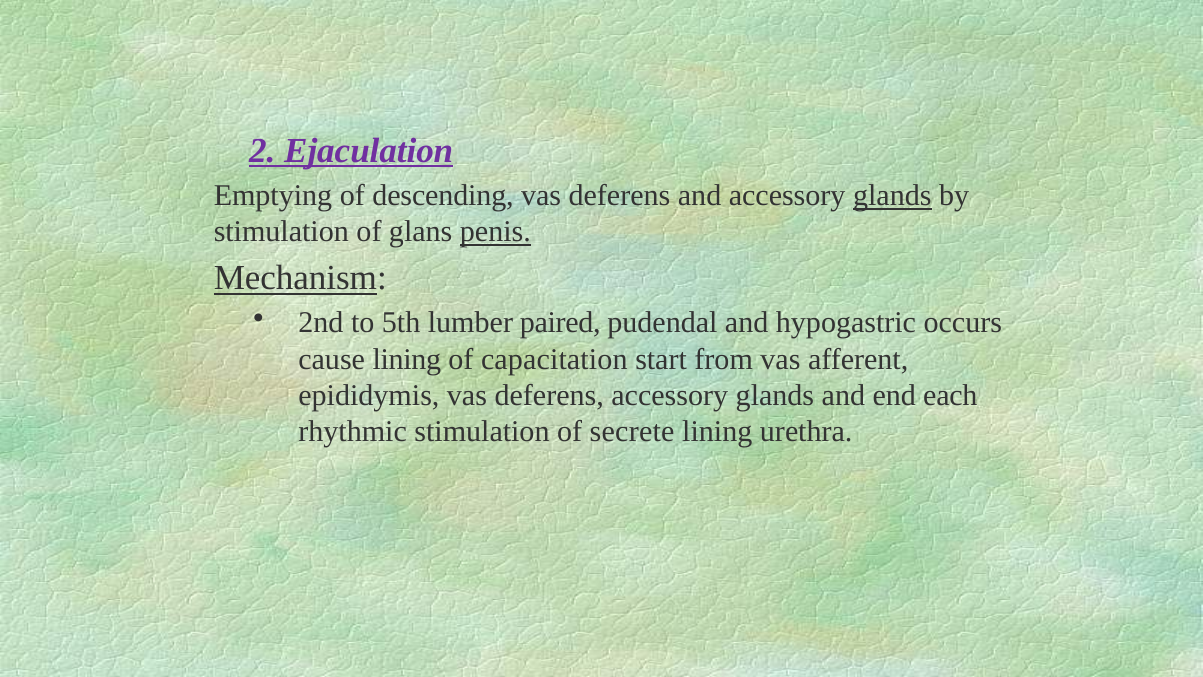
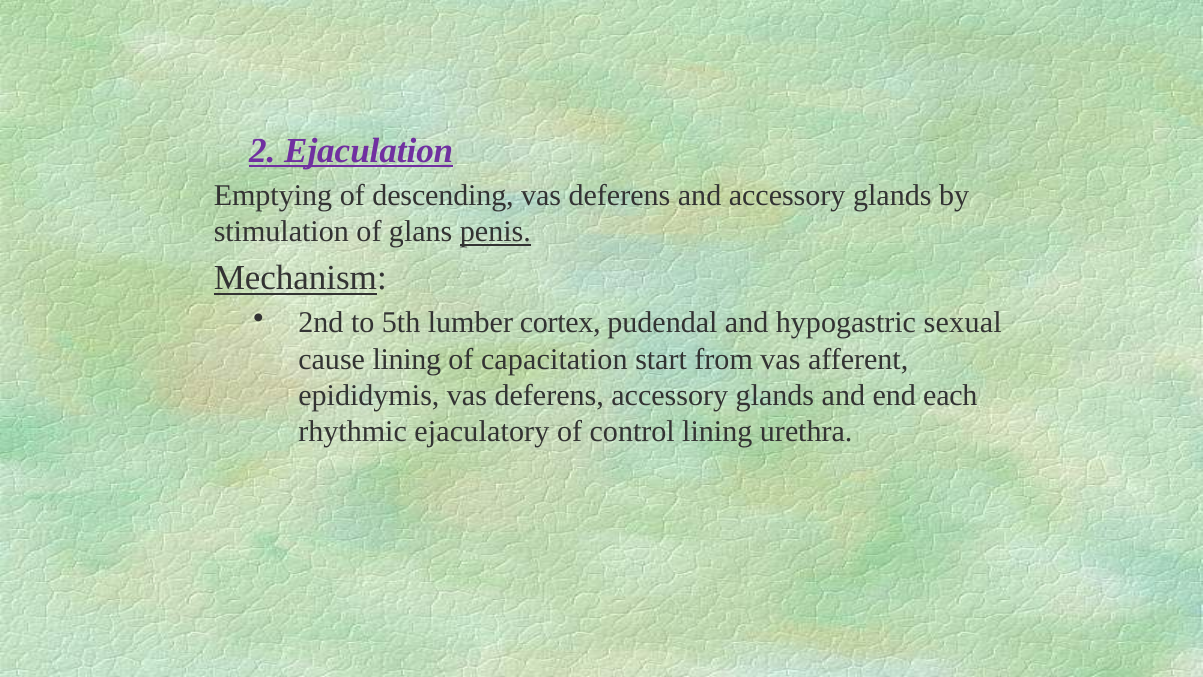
glands underline: present -> none (892, 196)
paired: paired -> cortex (560, 323)
occurs: occurs -> sexual (963, 323)
rhythmic stimulation: stimulation -> ejaculatory (482, 431)
secrete: secrete -> control (632, 431)
